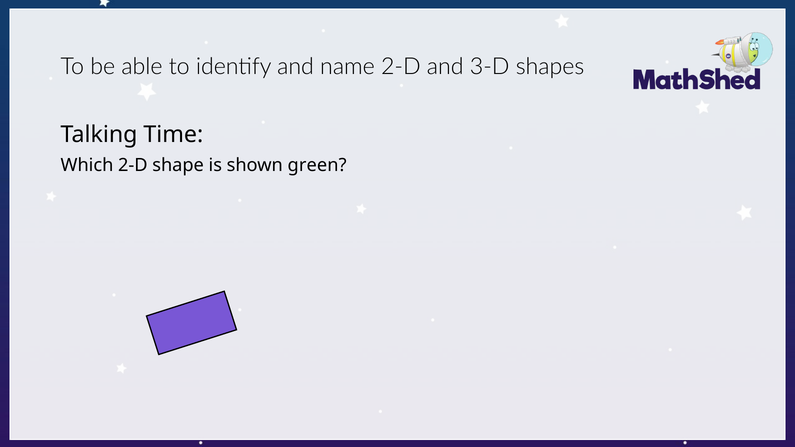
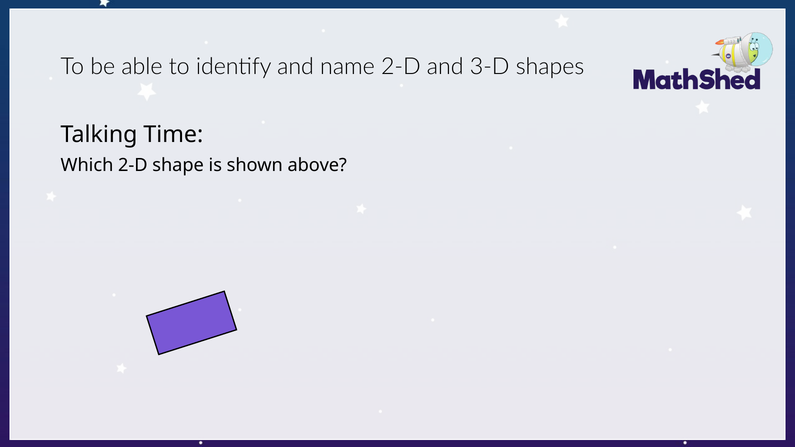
green: green -> above (317, 165)
